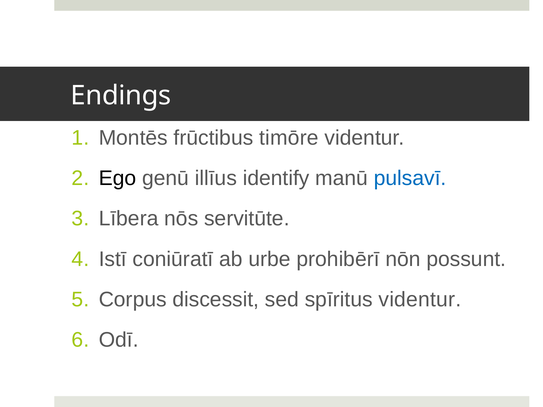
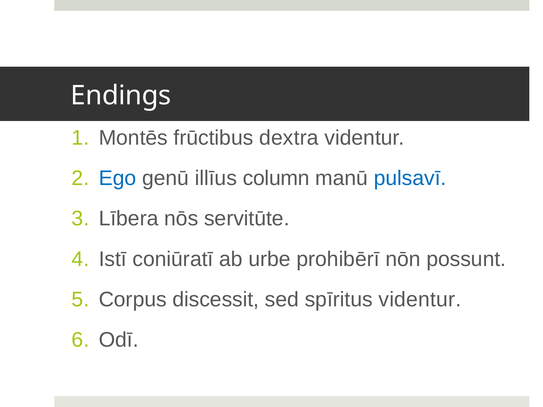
timōre: timōre -> dextra (289, 138)
Ego colour: black -> blue (118, 178)
identify: identify -> column (276, 178)
